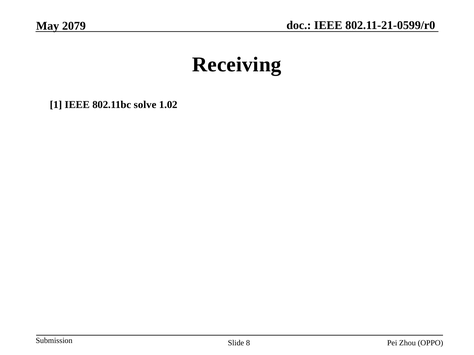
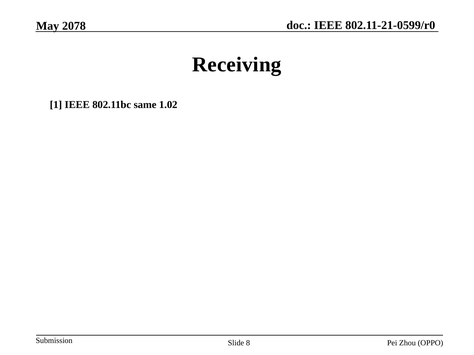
2079: 2079 -> 2078 (74, 26)
solve: solve -> same (145, 105)
